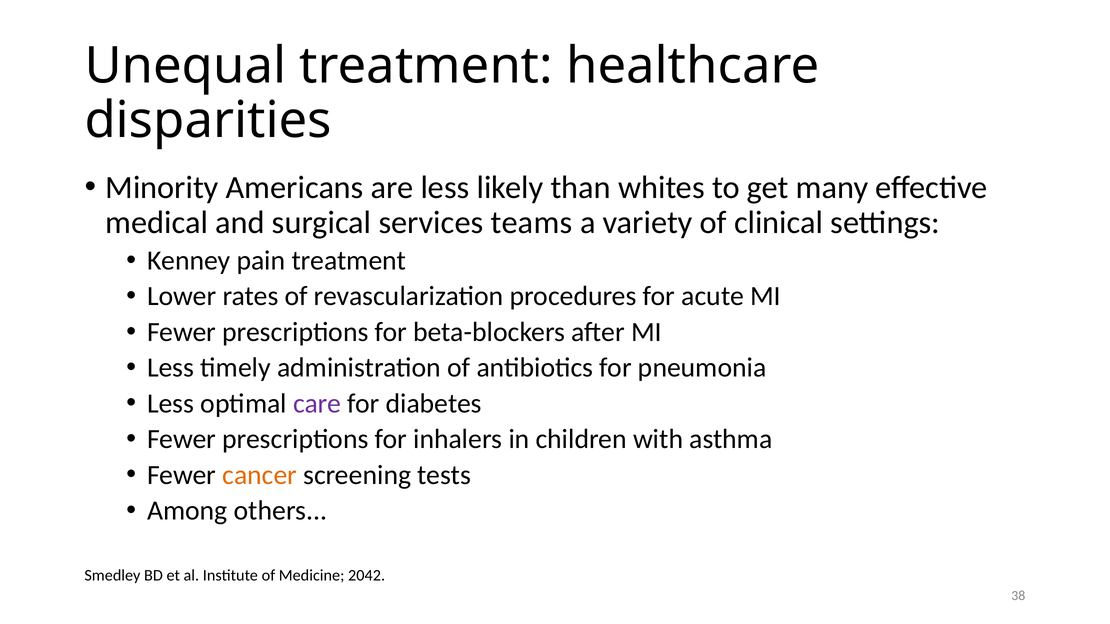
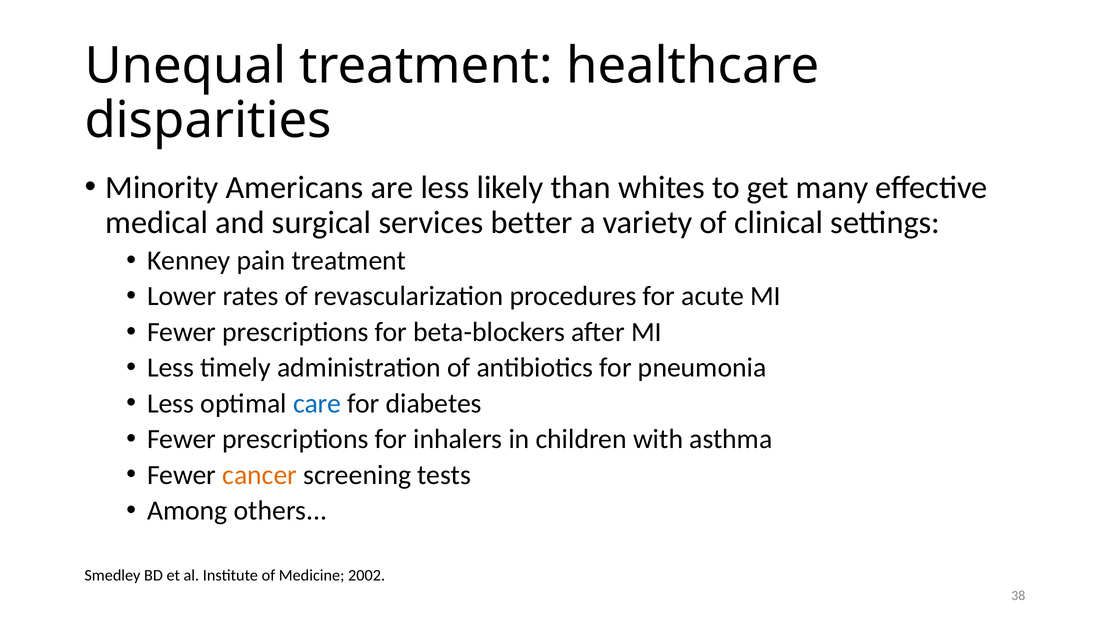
teams: teams -> better (532, 223)
care colour: purple -> blue (317, 404)
2042: 2042 -> 2002 (367, 576)
